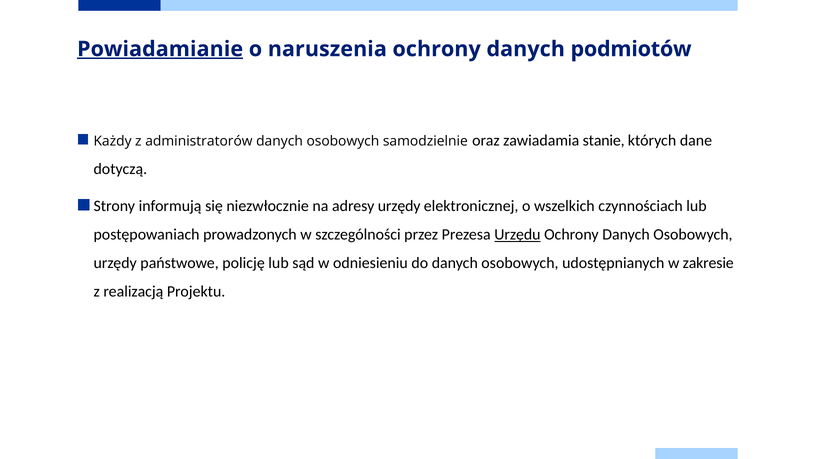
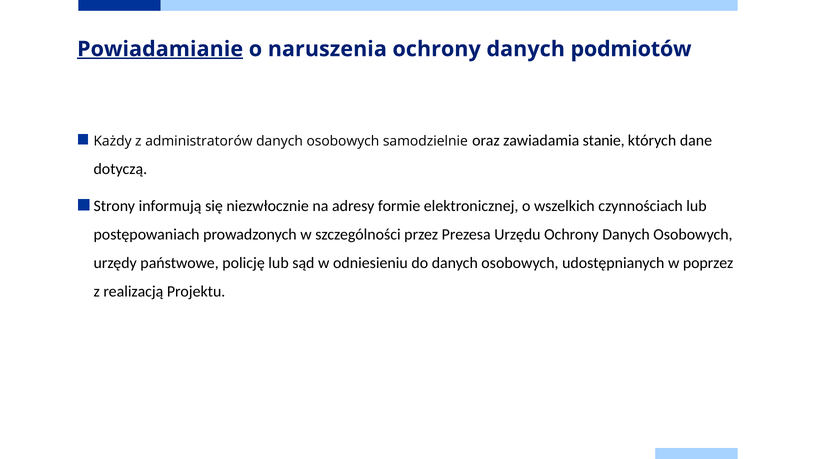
adresy urzędy: urzędy -> formie (399, 206)
Urzędu underline: present -> none (517, 235)
zakresie: zakresie -> poprzez (708, 263)
